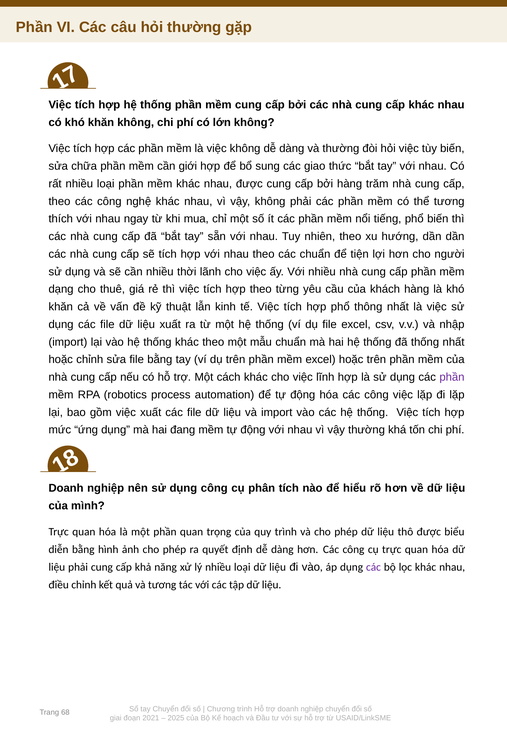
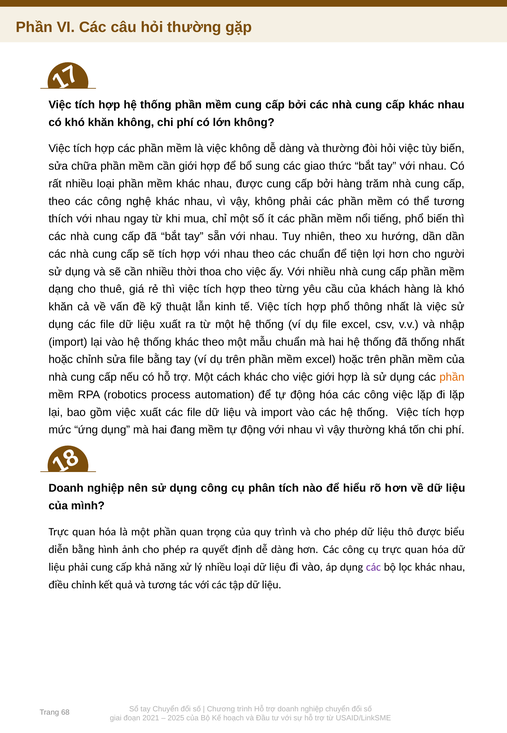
lãnh: lãnh -> thoa (211, 271)
việc lĩnh: lĩnh -> giới (325, 377)
phần colour: purple -> orange (452, 377)
